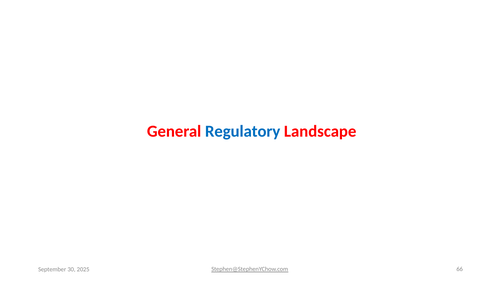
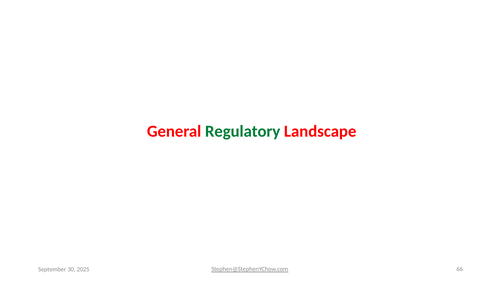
Regulatory colour: blue -> green (243, 131)
